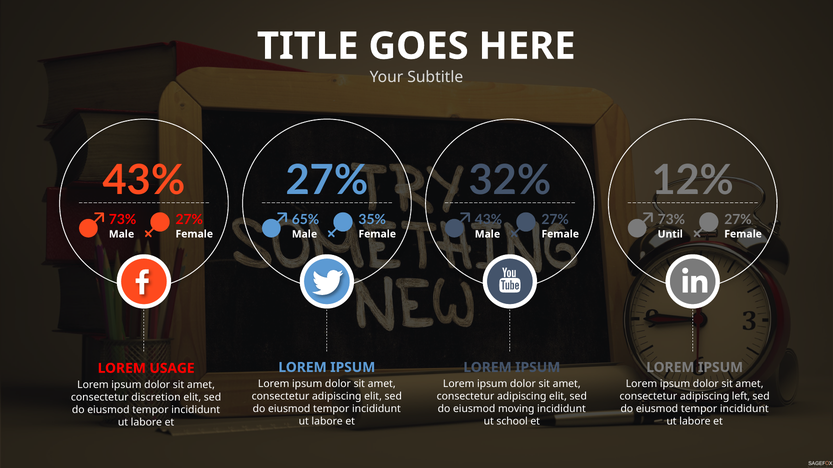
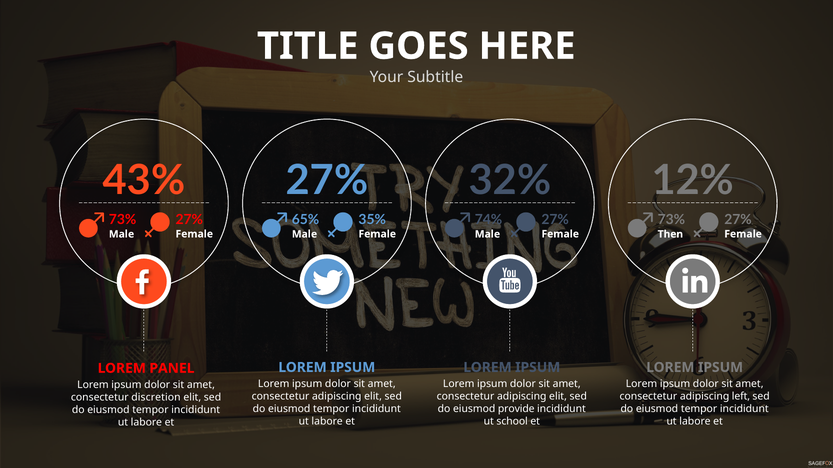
43%: 43% -> 74% (489, 220)
Until: Until -> Then (670, 234)
USAGE: USAGE -> PANEL (172, 369)
moving: moving -> provide (516, 409)
